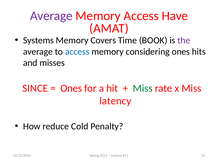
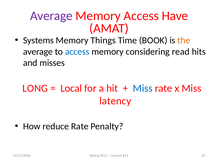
Covers: Covers -> Things (103, 40)
the colour: purple -> orange (184, 40)
considering ones: ones -> read (181, 52)
SINCE: SINCE -> LONG (35, 89)
Ones: Ones -> Local (71, 89)
Miss colour: green -> blue (143, 89)
reduce Cold: Cold -> Rate (80, 127)
